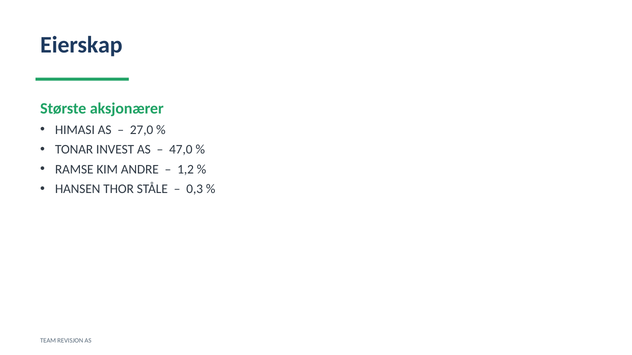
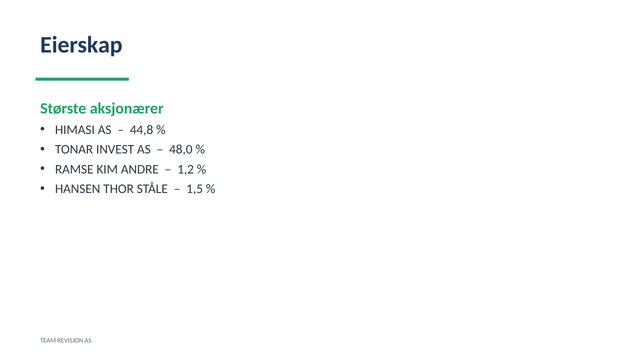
27,0: 27,0 -> 44,8 (142, 130)
47,0: 47,0 -> 48,0 (181, 150)
0,3: 0,3 -> 1,5 (195, 189)
